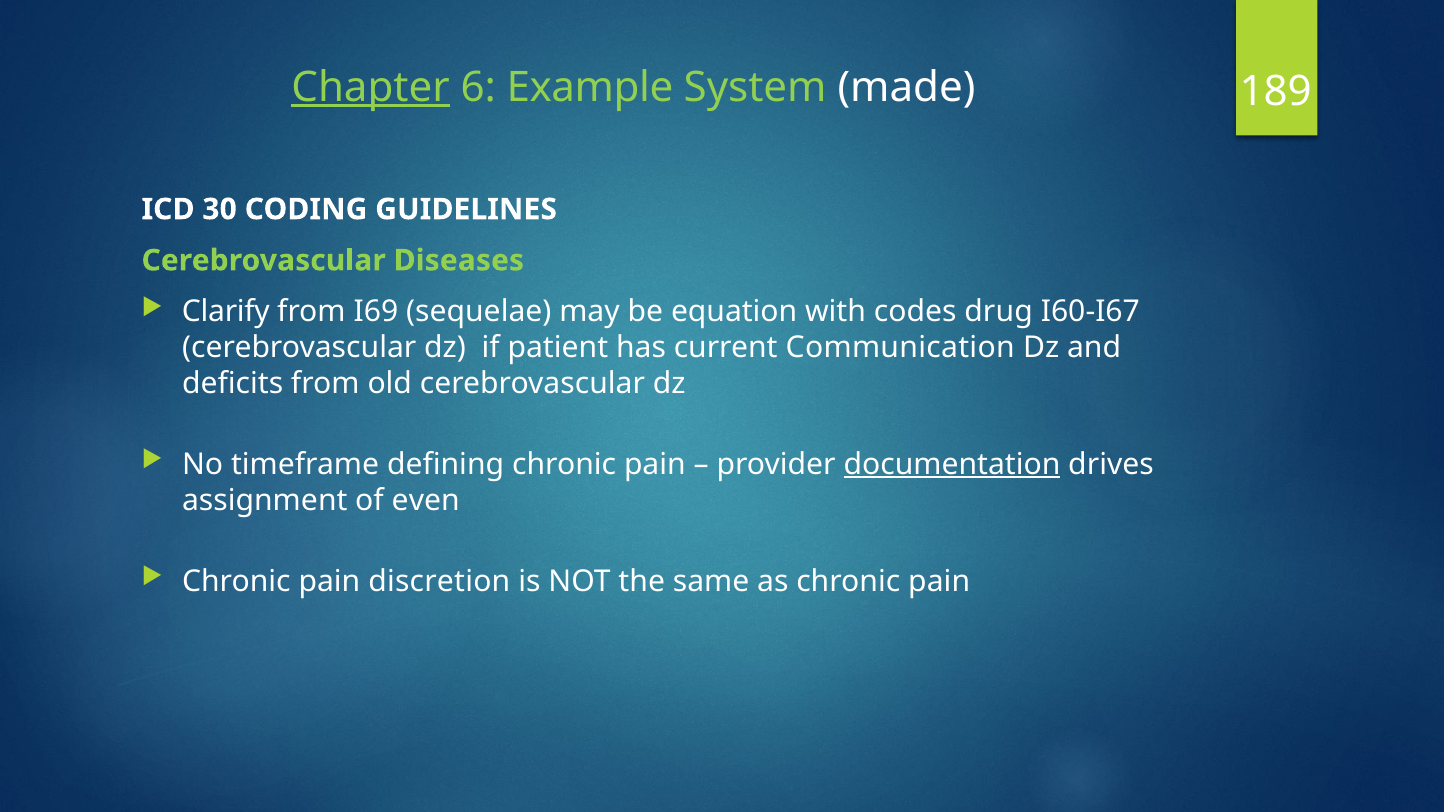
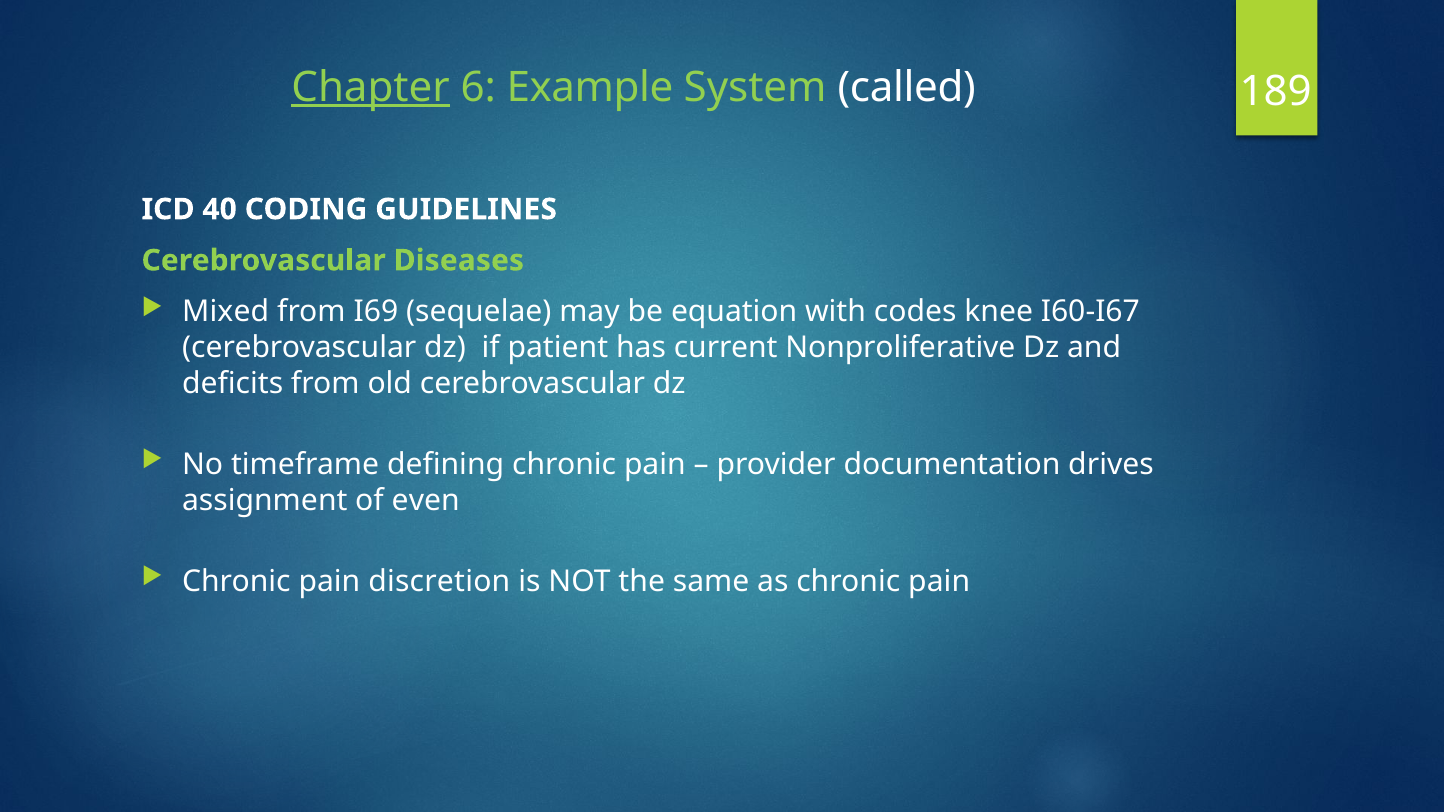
made: made -> called (907, 87)
30: 30 -> 40 (220, 209)
Clarify: Clarify -> Mixed (226, 312)
drug: drug -> knee (999, 312)
Communication: Communication -> Nonproliferative (900, 348)
documentation underline: present -> none (952, 465)
